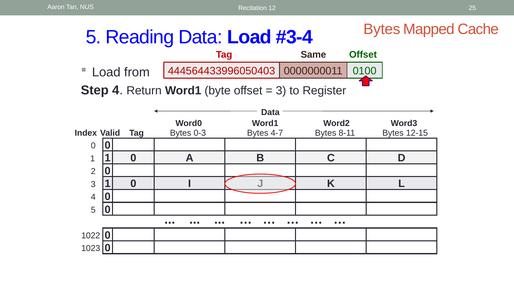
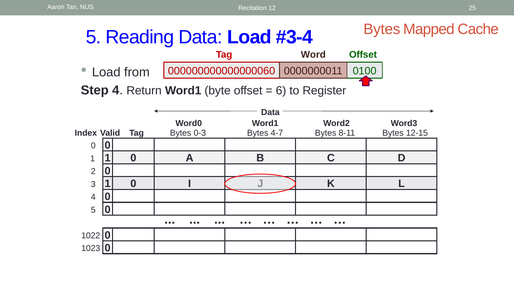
Same: Same -> Word (313, 55)
444564433996050403: 444564433996050403 -> 000000000000000060 (222, 71)
3: 3 -> 6 (281, 91)
